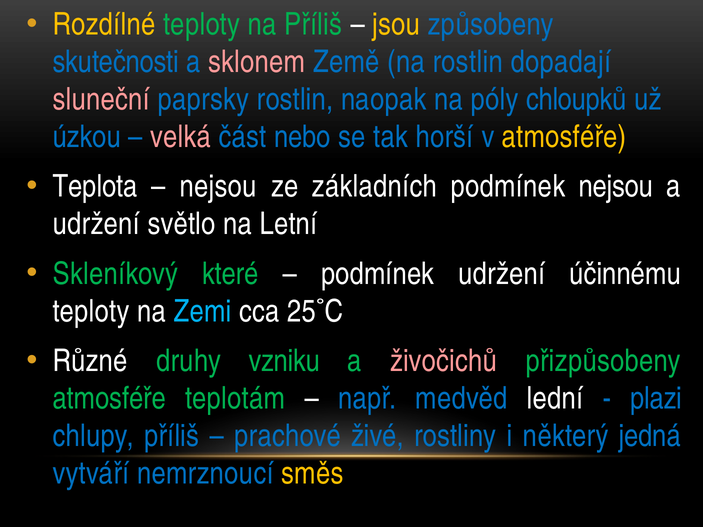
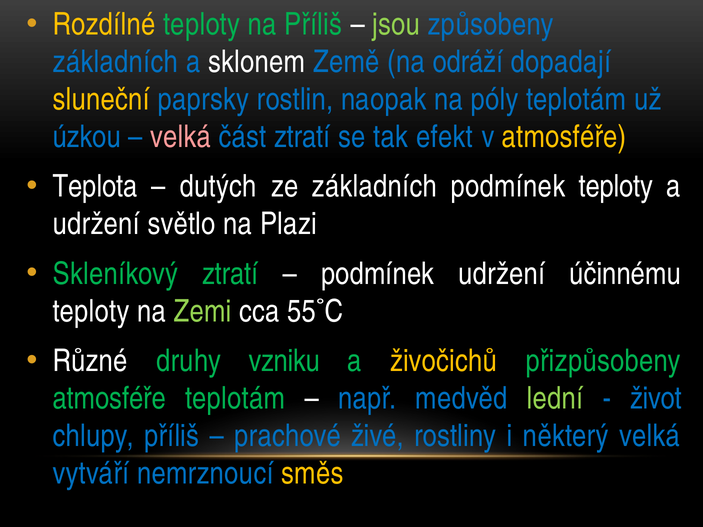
jsou colour: yellow -> light green (396, 24)
skutečnosti: skutečnosti -> základních (116, 62)
sklonem colour: pink -> white (257, 62)
na rostlin: rostlin -> odráží (468, 62)
sluneční colour: pink -> yellow (101, 100)
póly chloupků: chloupků -> teplotám (576, 100)
část nebo: nebo -> ztratí (302, 137)
horší: horší -> efekt (445, 137)
nejsou: nejsou -> dutých (218, 187)
podmínek nejsou: nejsou -> teploty (616, 187)
Letní: Letní -> Plazi (288, 224)
Skleníkový které: které -> ztratí (230, 274)
Zemi colour: light blue -> light green (203, 311)
25˚C: 25˚C -> 55˚C (315, 311)
živočichů colour: pink -> yellow (444, 361)
lední colour: white -> light green (555, 399)
plazi: plazi -> život (656, 399)
některý jedná: jedná -> velká (650, 436)
